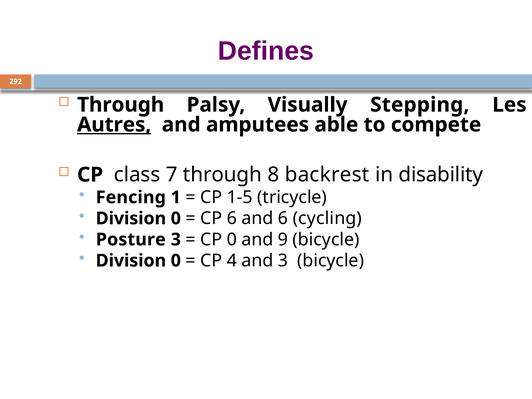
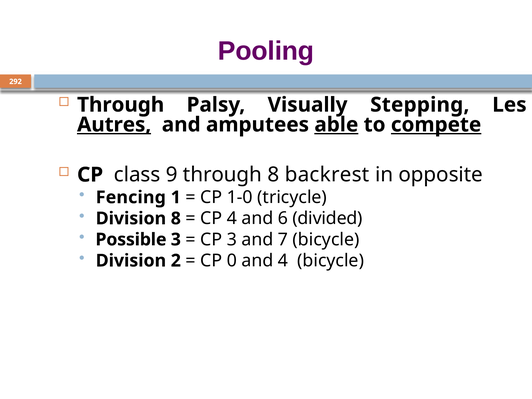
Defines: Defines -> Pooling (266, 51)
able underline: none -> present (336, 125)
compete underline: none -> present (436, 125)
7: 7 -> 9 (172, 175)
disability: disability -> opposite (441, 175)
1-5: 1-5 -> 1-0 (240, 197)
0: 0 -> 8 (176, 218)
CP 6: 6 -> 4 (232, 218)
cycling: cycling -> divided (328, 218)
Posture: Posture -> Possible (131, 240)
CP 0: 0 -> 3 (232, 240)
9: 9 -> 7 (283, 240)
0: 0 -> 2 (176, 261)
4: 4 -> 0 (232, 261)
and 3: 3 -> 4 (283, 261)
